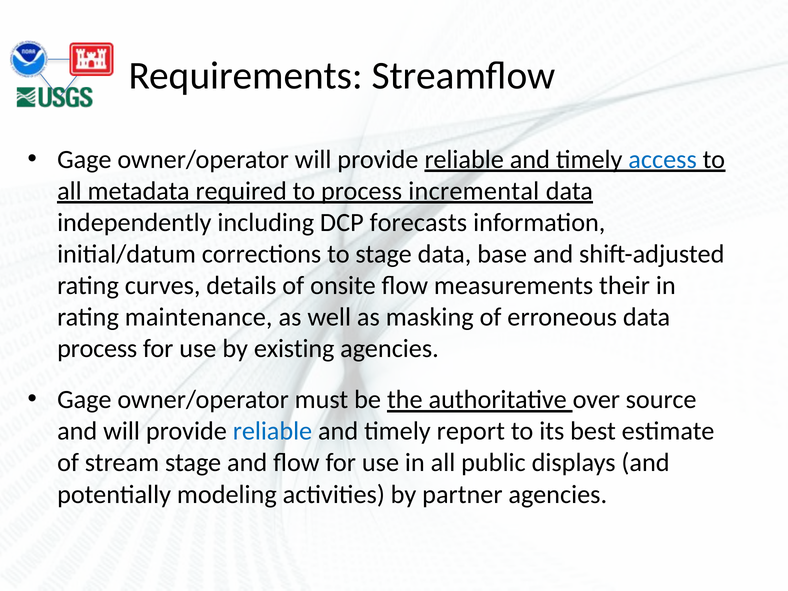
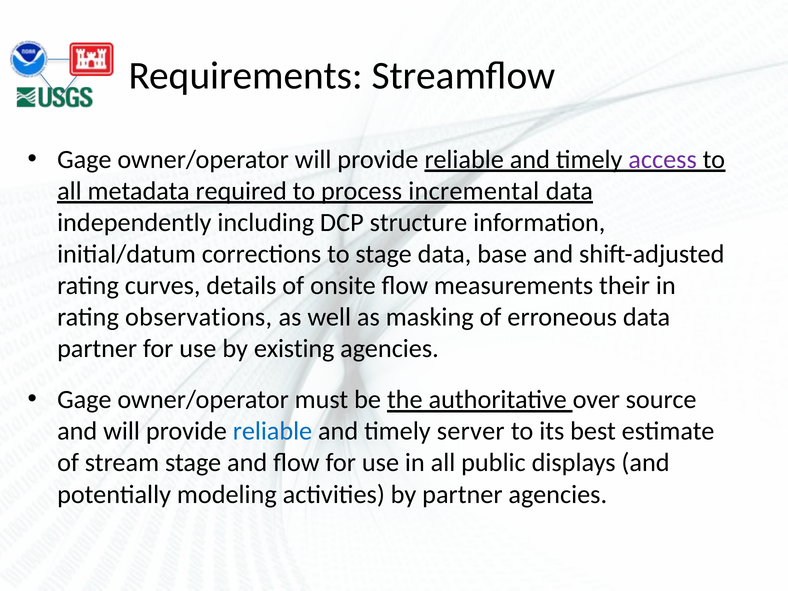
access colour: blue -> purple (663, 159)
forecasts: forecasts -> structure (418, 222)
maintenance: maintenance -> observations (199, 317)
process: process -> partner (97, 349)
report: report -> server (471, 431)
